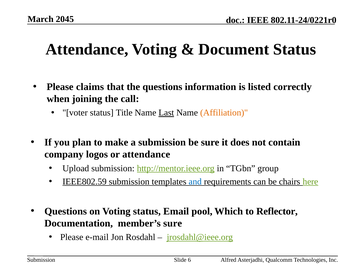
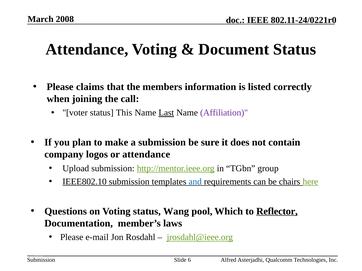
2045: 2045 -> 2008 (65, 19)
the questions: questions -> members (162, 87)
Title: Title -> This (124, 113)
Affiliation colour: orange -> purple (224, 113)
IEEE802.59: IEEE802.59 -> IEEE802.10 (85, 182)
Email: Email -> Wang (176, 212)
Reflector underline: none -> present (277, 212)
member’s sure: sure -> laws (173, 224)
